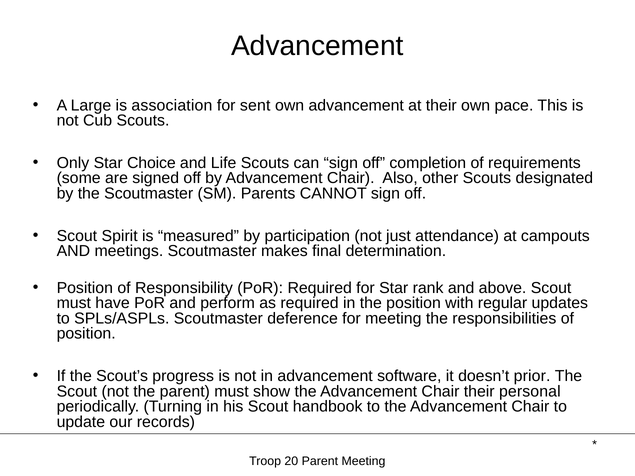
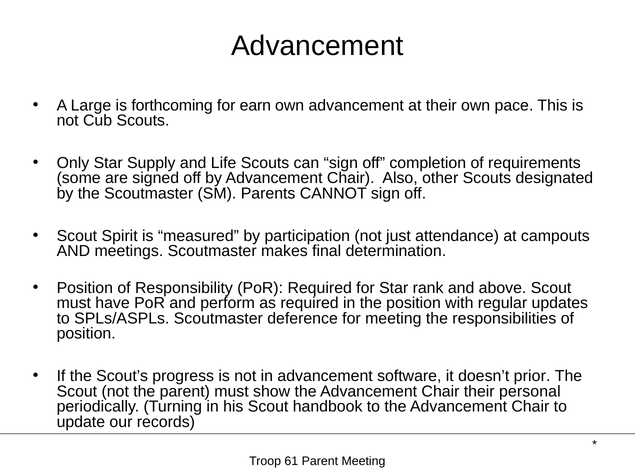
association: association -> forthcoming (172, 105)
sent: sent -> earn (255, 105)
Choice: Choice -> Supply (151, 163)
20: 20 -> 61 (291, 461)
